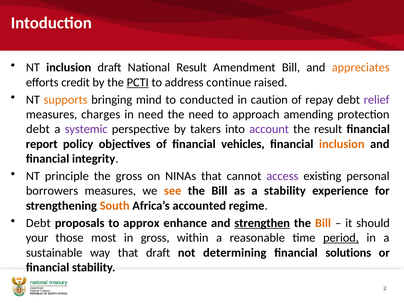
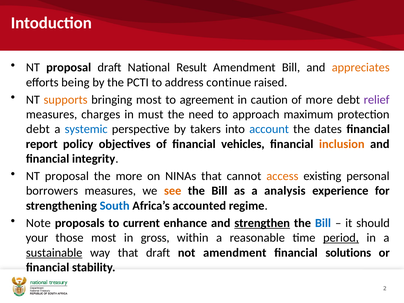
inclusion: inclusion -> proposal (69, 68)
credit: credit -> being (75, 82)
PCTI underline: present -> none (138, 82)
bringing mind: mind -> most (149, 100)
conducted: conducted -> agreement (207, 100)
of repay: repay -> more (319, 100)
in need: need -> must (151, 114)
amending: amending -> maximum (308, 114)
systemic colour: purple -> blue (86, 129)
account colour: purple -> blue (269, 129)
the result: result -> dates (328, 129)
principle: principle -> proposal (67, 176)
the gross: gross -> more (129, 176)
access colour: purple -> orange (282, 176)
a stability: stability -> analysis (285, 191)
South colour: orange -> blue (115, 206)
Debt: Debt -> Note (38, 223)
approx: approx -> current (141, 223)
Bill colour: orange -> blue (323, 223)
sustainable underline: none -> present (54, 253)
not determining: determining -> amendment (235, 253)
